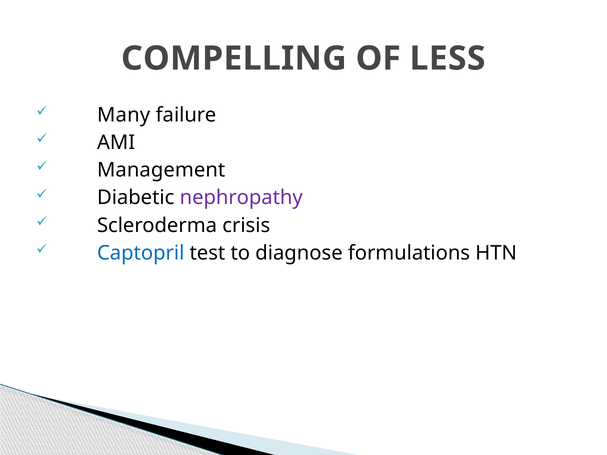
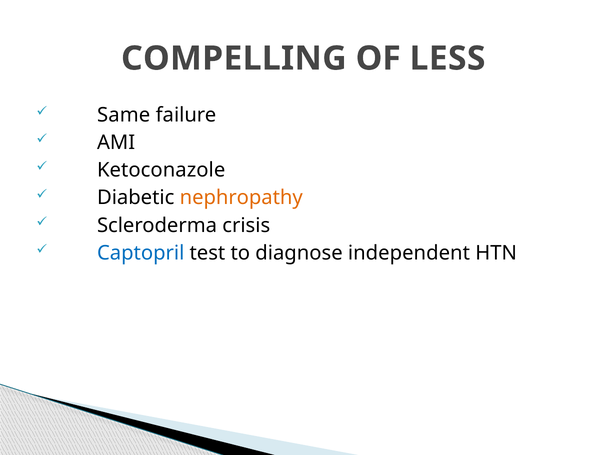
Many: Many -> Same (124, 115)
Management: Management -> Ketoconazole (161, 170)
nephropathy colour: purple -> orange (241, 198)
formulations: formulations -> independent (409, 253)
